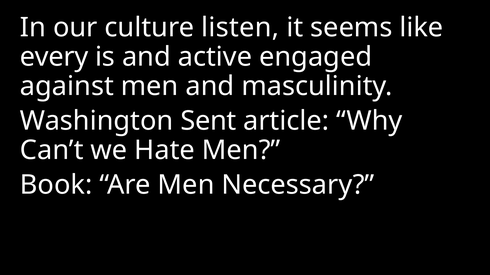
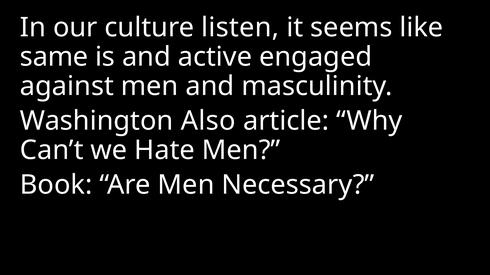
every: every -> same (54, 57)
Sent: Sent -> Also (208, 121)
